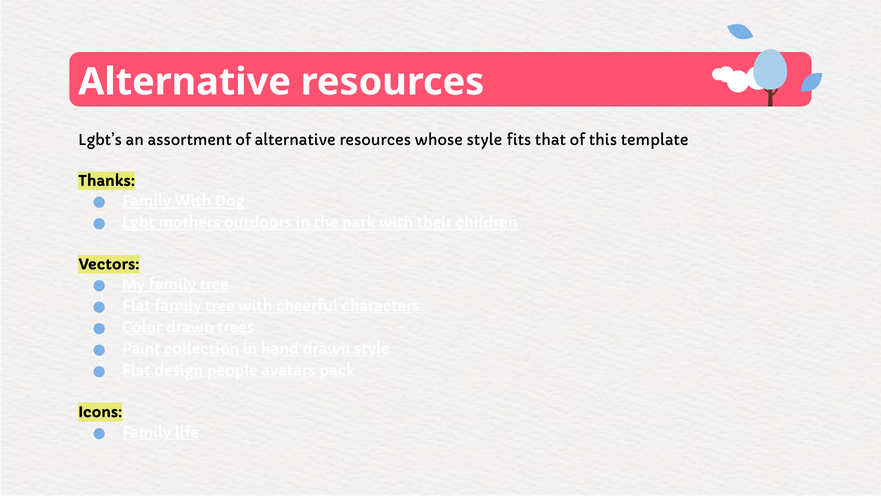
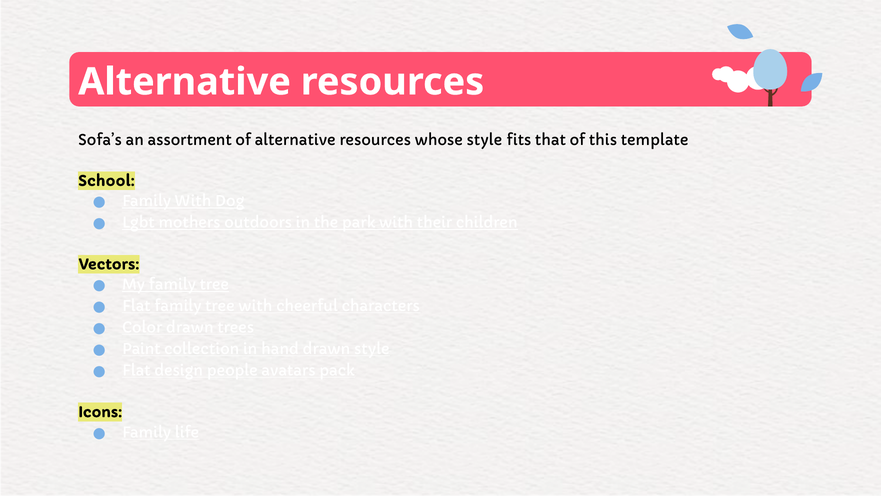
Lgbt’s: Lgbt’s -> Sofa’s (100, 140)
Thanks: Thanks -> School (106, 181)
